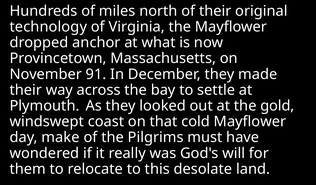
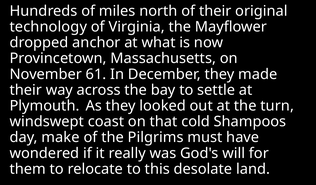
91: 91 -> 61 (96, 74)
gold: gold -> turn (277, 106)
cold Mayflower: Mayflower -> Shampoos (250, 122)
